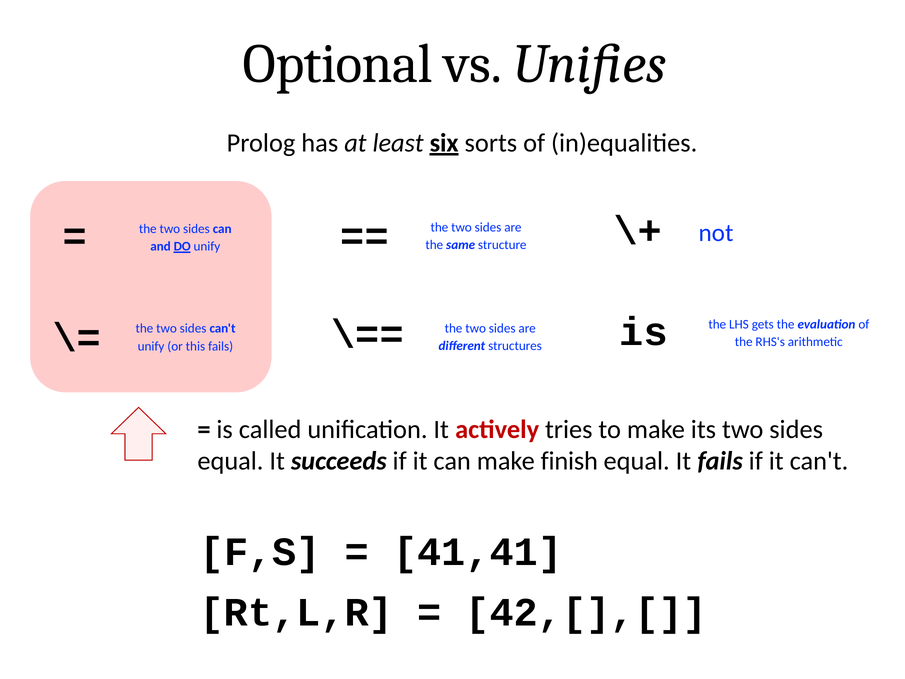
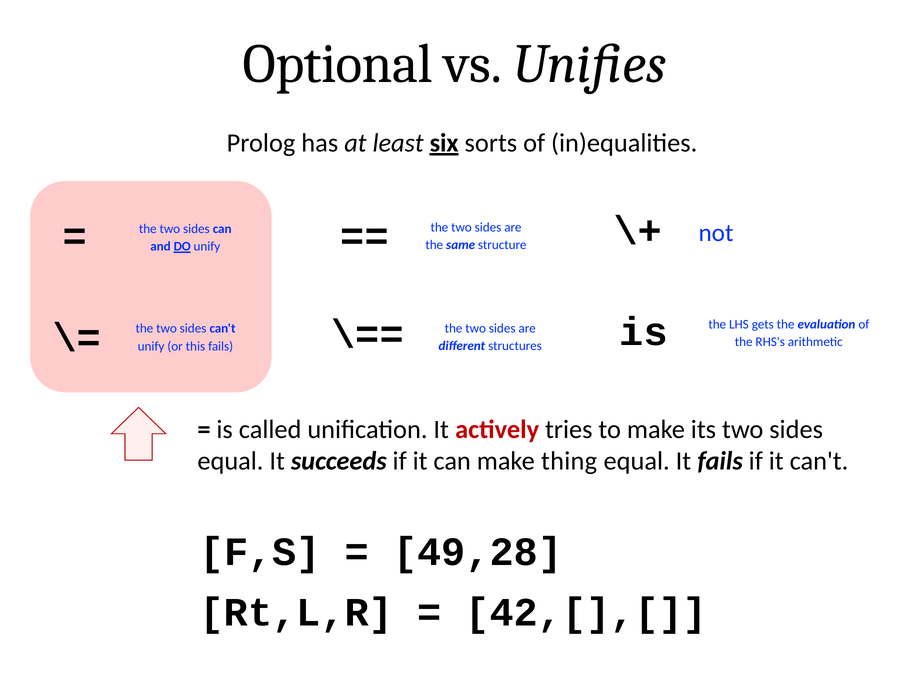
finish: finish -> thing (569, 461)
41,41: 41,41 -> 49,28 (478, 552)
